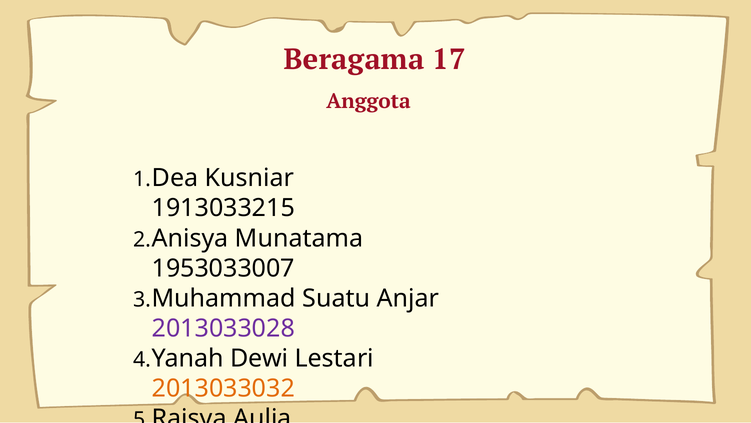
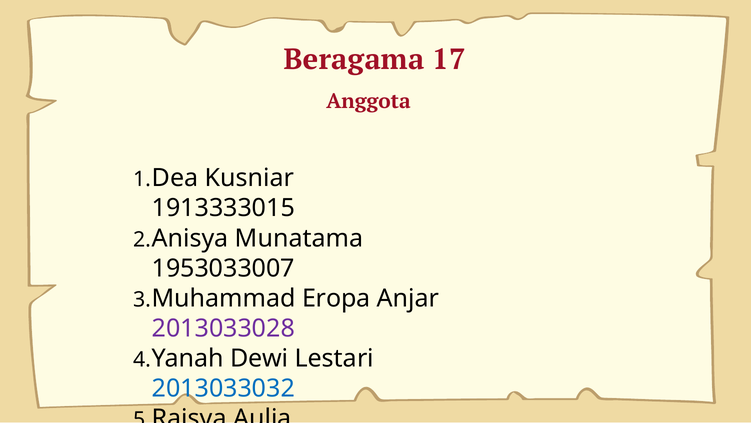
1913033215: 1913033215 -> 1913333015 (223, 208)
Suatu: Suatu -> Eropa (336, 298)
2013033032 colour: orange -> blue (223, 388)
